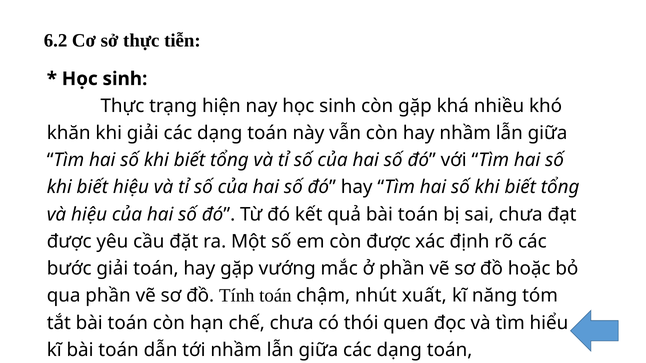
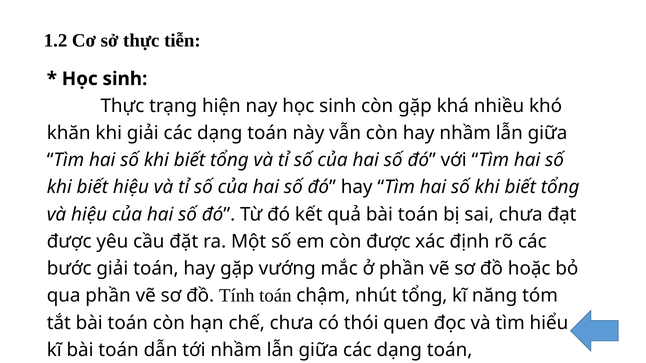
6.2: 6.2 -> 1.2 (56, 40)
nhút xuất: xuất -> tổng (425, 296)
